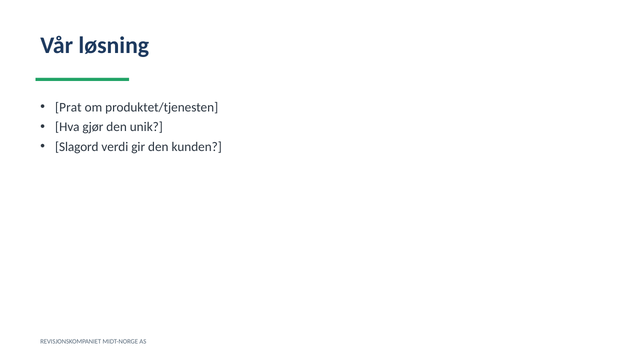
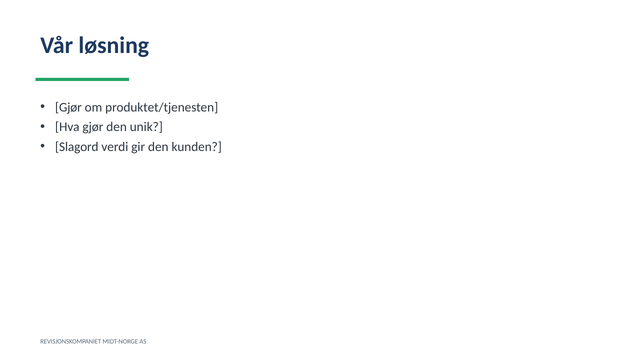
Prat: Prat -> Gjør (68, 107)
